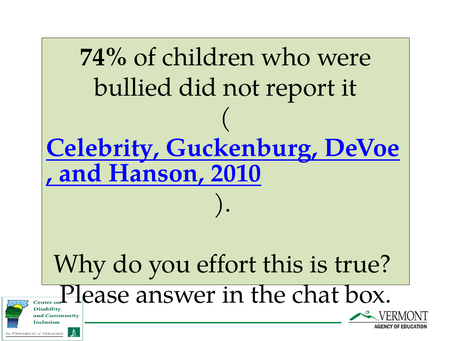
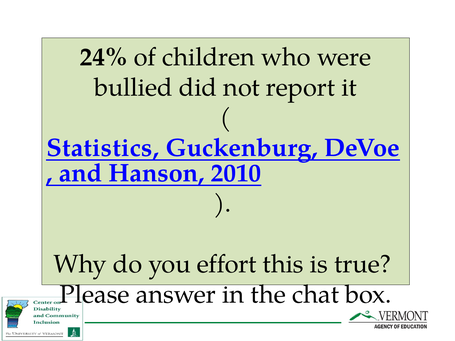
74%: 74% -> 24% (104, 57)
Celebrity: Celebrity -> Statistics (103, 148)
